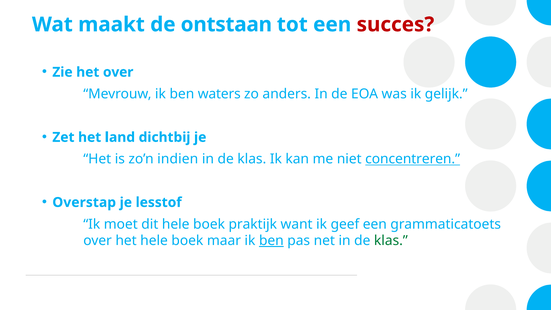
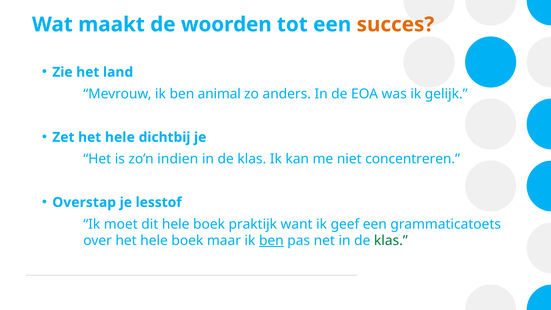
ontstaan: ontstaan -> woorden (226, 25)
succes colour: red -> orange (395, 25)
het over: over -> land (118, 72)
waters: waters -> animal (219, 94)
Zet het land: land -> hele (120, 137)
concentreren underline: present -> none (413, 159)
